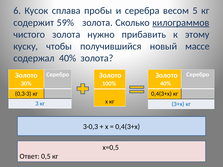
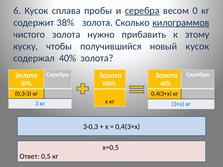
серебра underline: none -> present (142, 11)
5: 5 -> 0 (195, 11)
59%: 59% -> 38% (65, 23)
новый массе: массе -> кусок (197, 46)
